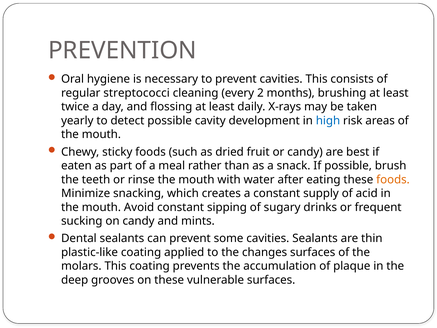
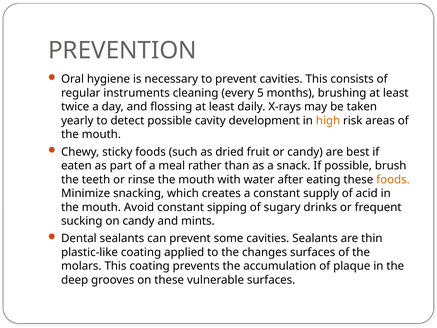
streptococci: streptococci -> instruments (137, 93)
2: 2 -> 5 (260, 93)
high colour: blue -> orange (328, 121)
